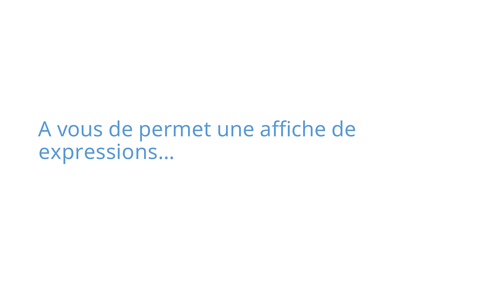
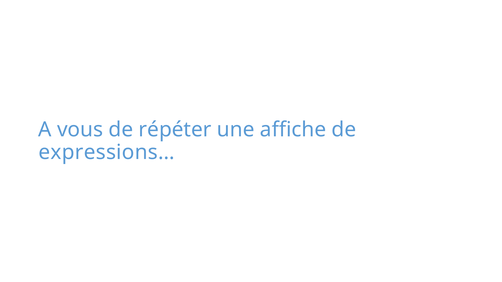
permet: permet -> répéter (175, 130)
